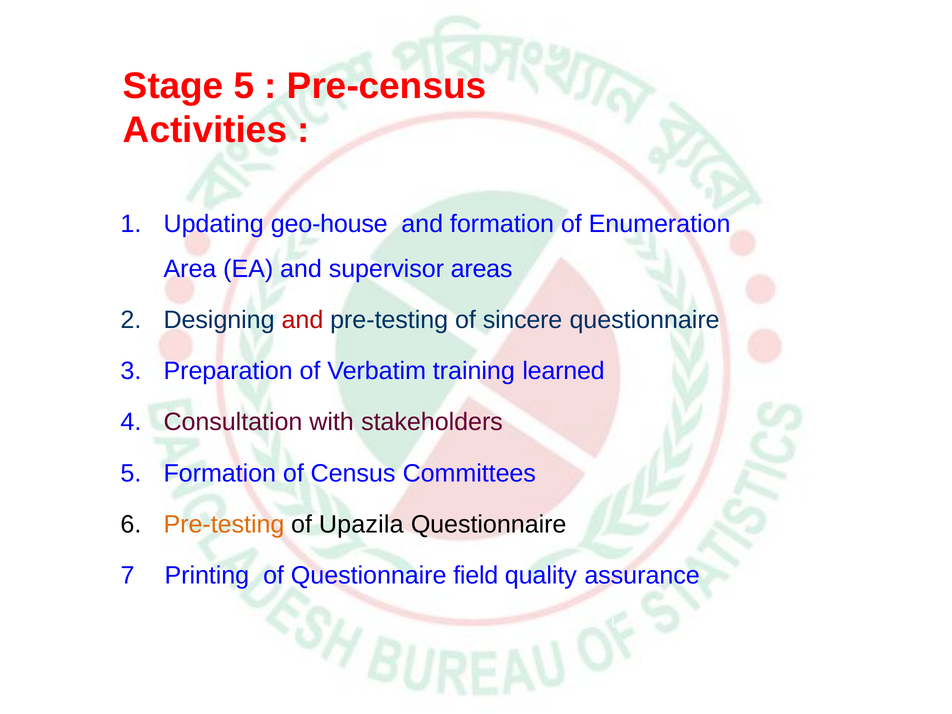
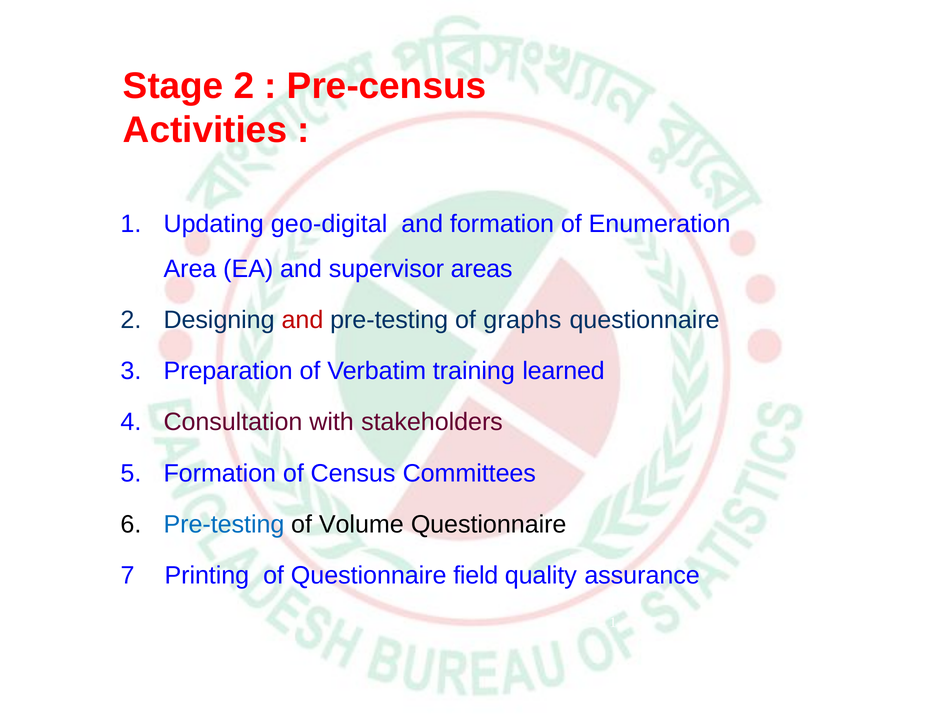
Stage 5: 5 -> 2 (244, 86)
geo-house: geo-house -> geo-digital (329, 224)
sincere: sincere -> graphs (522, 320)
Pre-testing colour: orange -> blue (224, 524)
Upazila: Upazila -> Volume (361, 524)
